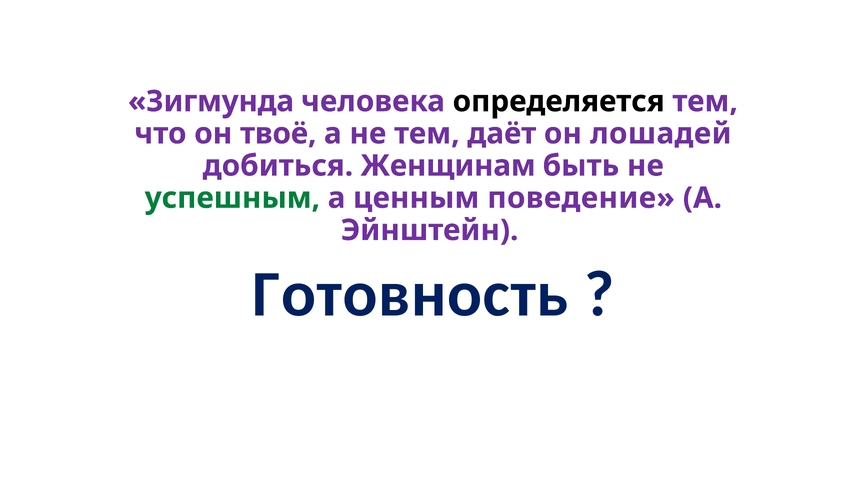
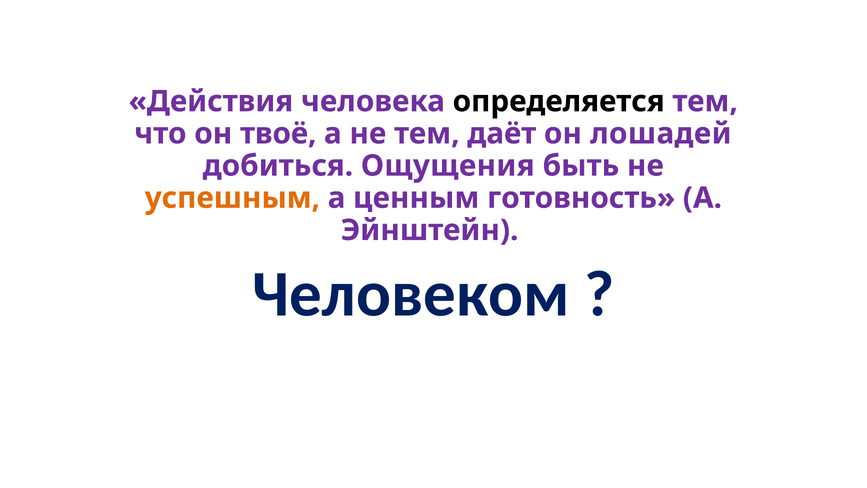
Зигмунда: Зигмунда -> Действия (211, 101)
Женщинам: Женщинам -> Ощущения (448, 166)
успешным colour: green -> orange (232, 198)
поведение: поведение -> готовность (581, 198)
Готовность: Готовность -> Человеком (411, 294)
